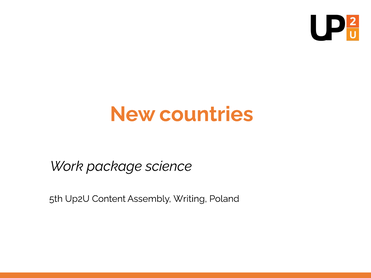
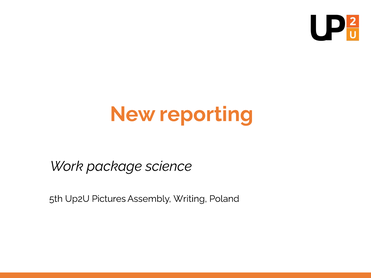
countries: countries -> reporting (206, 114)
Content: Content -> Pictures (109, 199)
